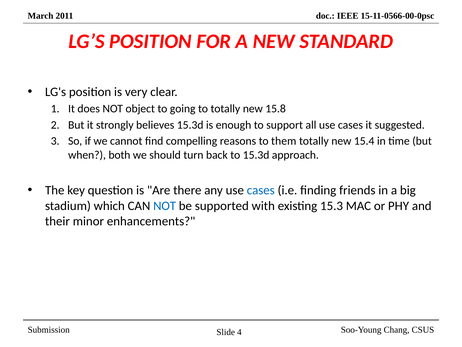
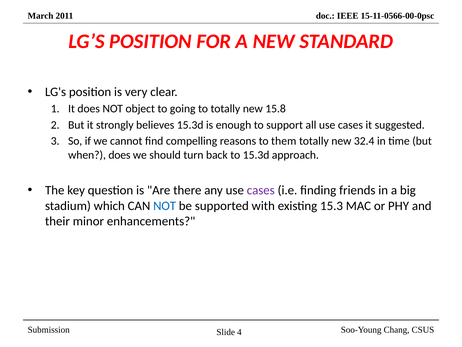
15.4: 15.4 -> 32.4 (364, 141)
when both: both -> does (119, 155)
cases colour: blue -> purple (261, 190)
